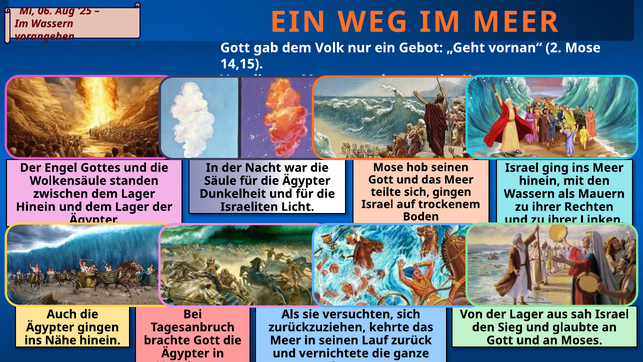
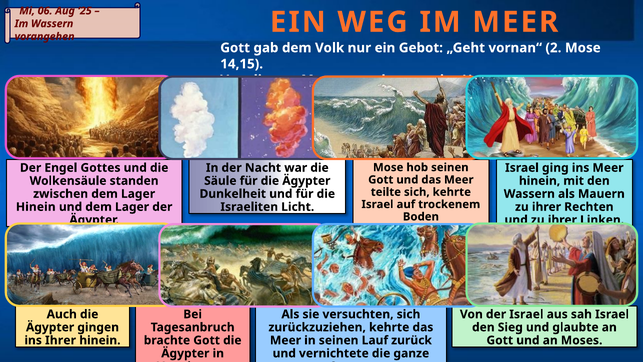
sich gingen: gingen -> kehrte (452, 192)
der Lager: Lager -> Israel (526, 314)
ins Nähe: Nähe -> Ihrer (61, 340)
